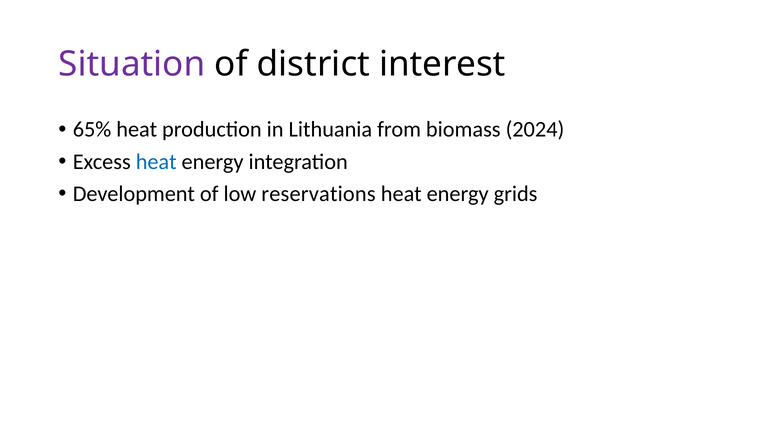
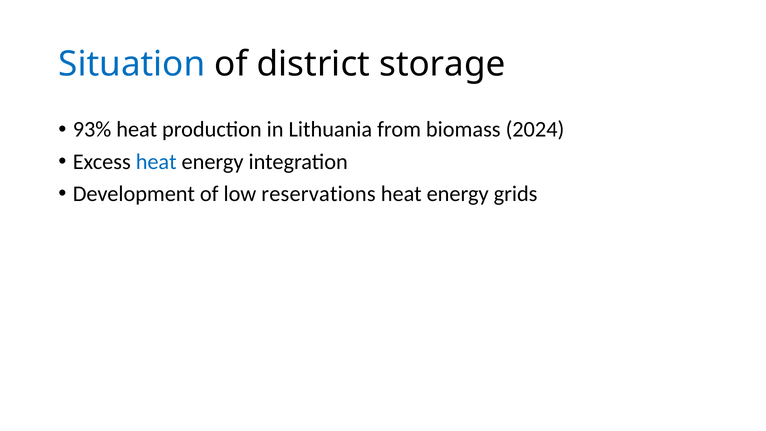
Situation colour: purple -> blue (132, 64)
interest: interest -> storage (442, 64)
65%: 65% -> 93% (92, 130)
